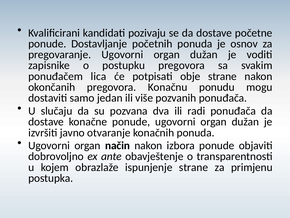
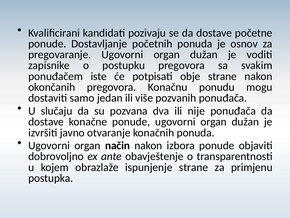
lica: lica -> iste (99, 76)
radi: radi -> nije (196, 111)
